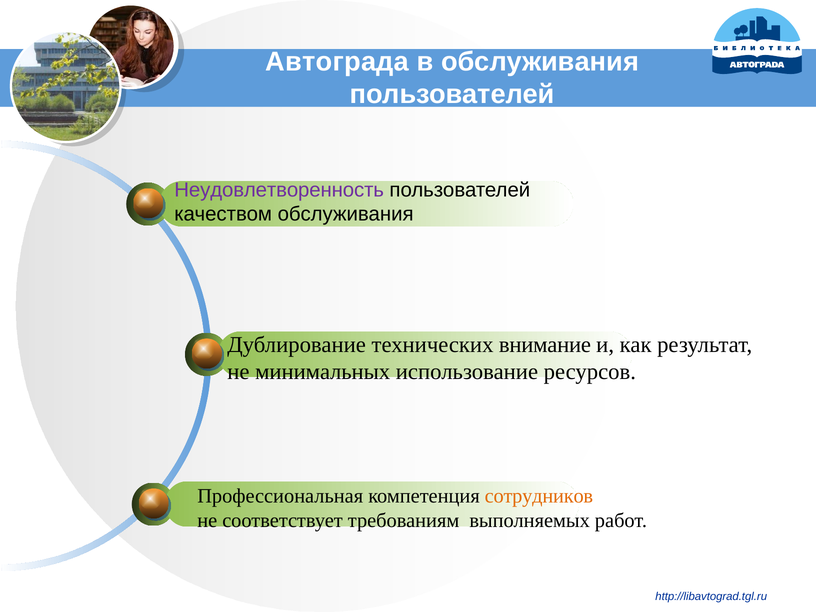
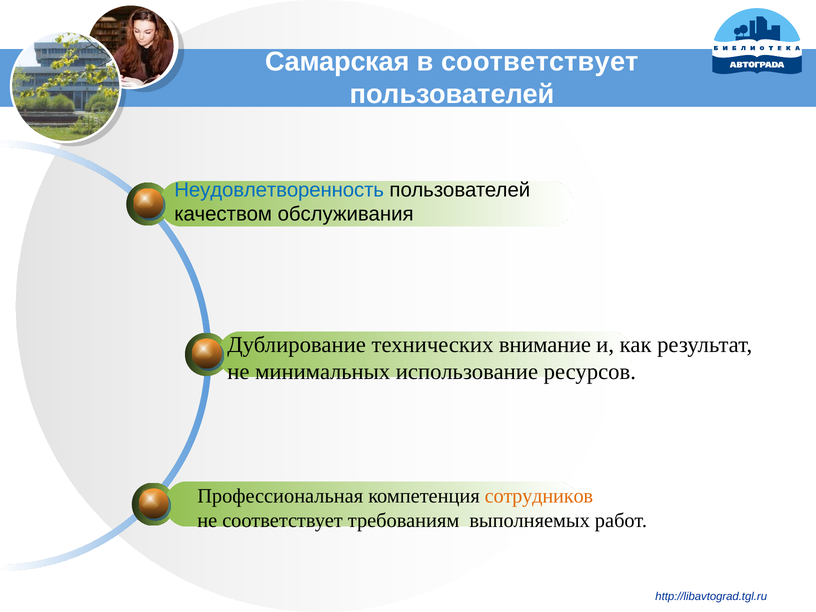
Автограда: Автограда -> Самарская (337, 62)
в обслуживания: обслуживания -> соответствует (540, 62)
Неудовлетворенность colour: purple -> blue (279, 190)
